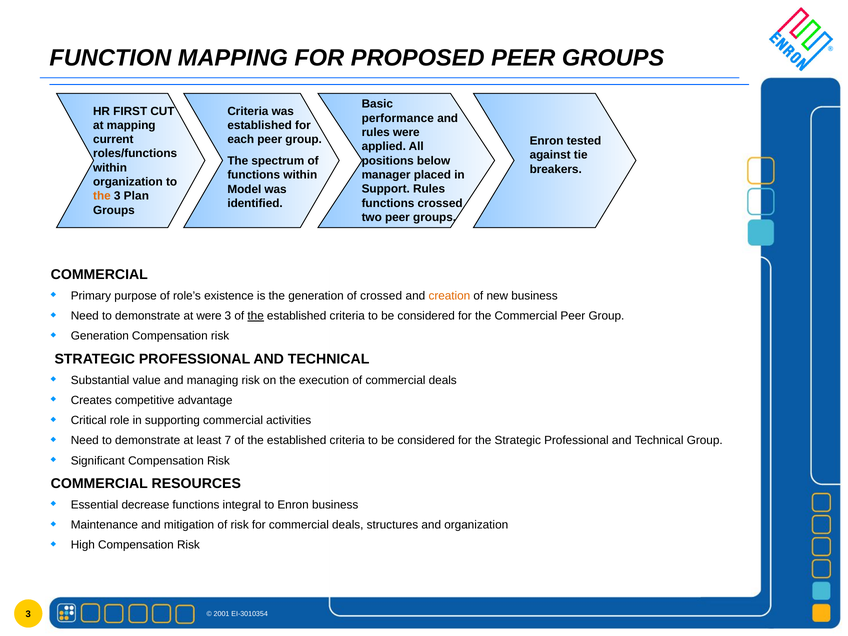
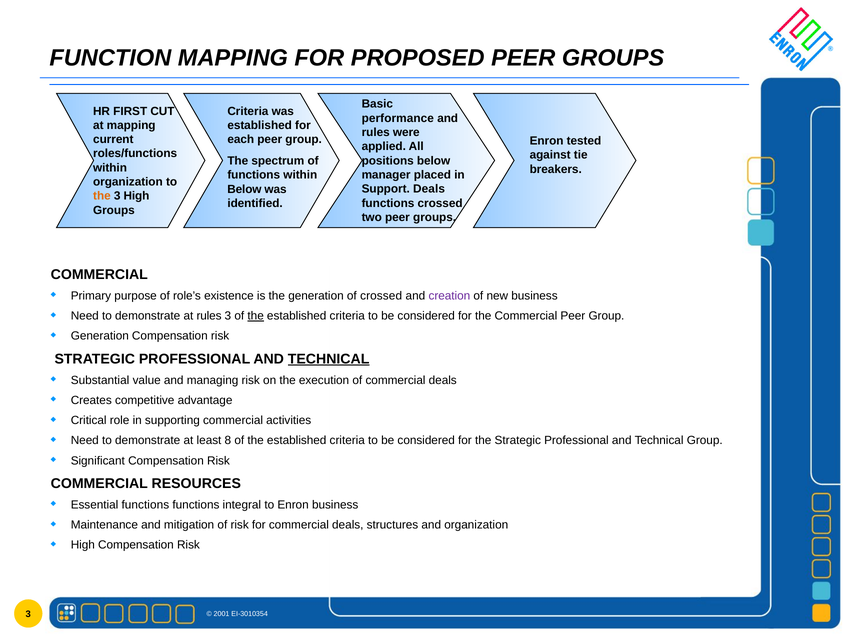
Support Rules: Rules -> Deals (429, 189)
Model: Model -> Below (244, 189)
3 Plan: Plan -> High (136, 196)
creation colour: orange -> purple (449, 296)
at were: were -> rules (209, 316)
TECHNICAL underline: none -> present (329, 359)
7: 7 -> 8 (228, 441)
Essential decrease: decrease -> functions (145, 505)
